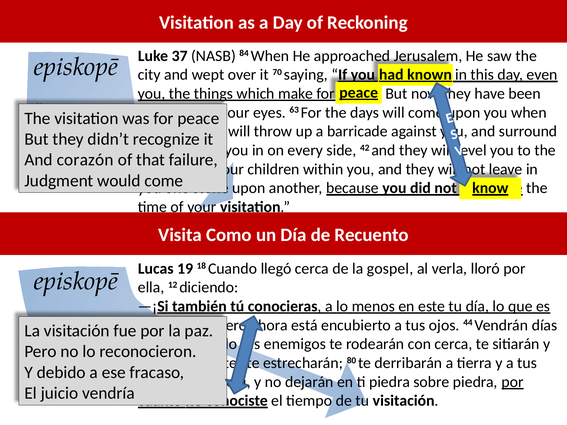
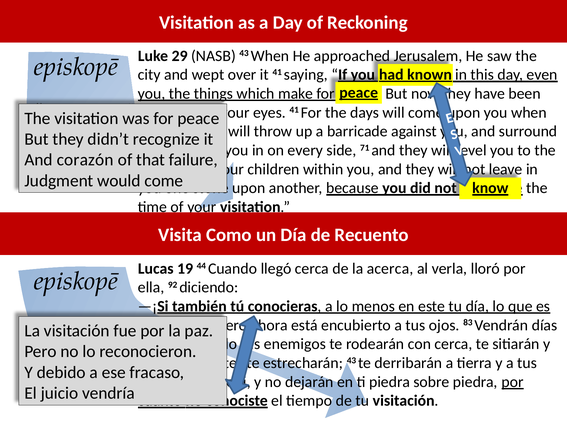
37: 37 -> 29 (180, 56)
NASB 84: 84 -> 43 (244, 53)
it 70: 70 -> 41 (277, 72)
eyes 63: 63 -> 41 (294, 110)
42: 42 -> 71 (365, 148)
18: 18 -> 44 (201, 266)
gospel: gospel -> acerca (390, 269)
12: 12 -> 92 (173, 285)
44: 44 -> 83 (468, 323)
estrecharán 80: 80 -> 43 (351, 361)
